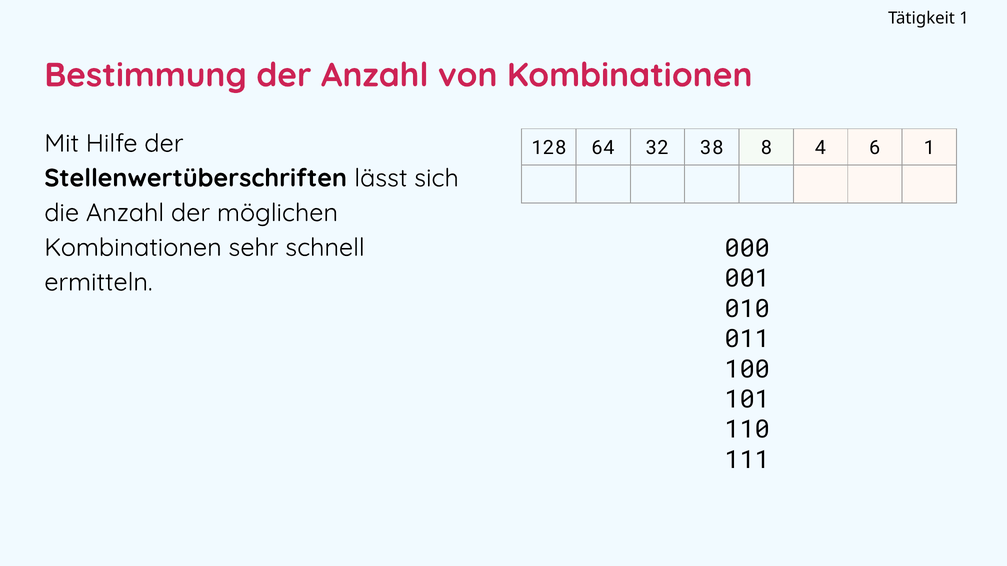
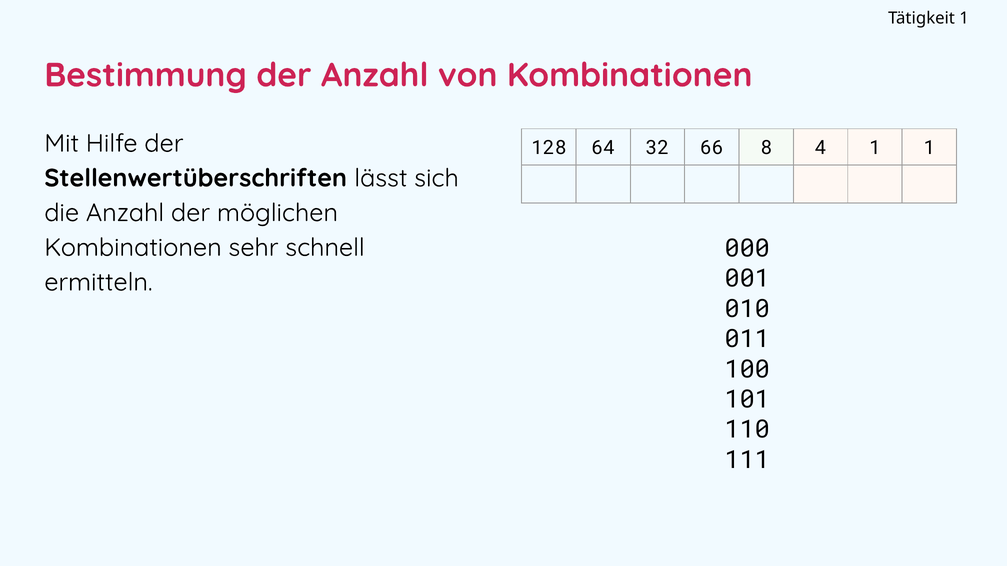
38: 38 -> 66 (712, 148)
4 6: 6 -> 1 (875, 148)
